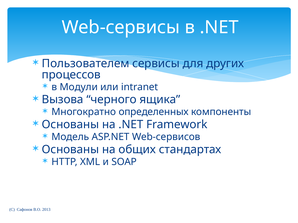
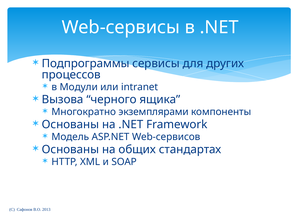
Пользователем: Пользователем -> Подпрограммы (86, 64)
определенных: определенных -> экземплярами (154, 112)
